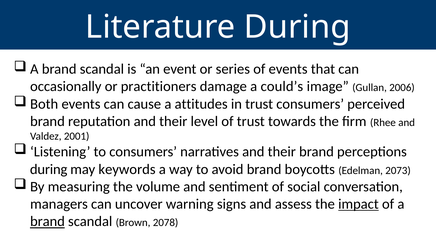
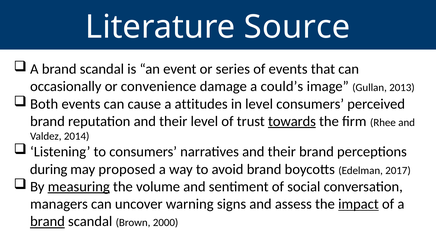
Literature During: During -> Source (297, 27)
practitioners: practitioners -> convenience (159, 87)
2006: 2006 -> 2013 (402, 88)
in trust: trust -> level (259, 104)
towards underline: none -> present (292, 121)
2001: 2001 -> 2014 (77, 136)
keywords: keywords -> proposed (127, 169)
2073: 2073 -> 2017 (398, 171)
measuring underline: none -> present (79, 187)
2078: 2078 -> 2000 (166, 223)
